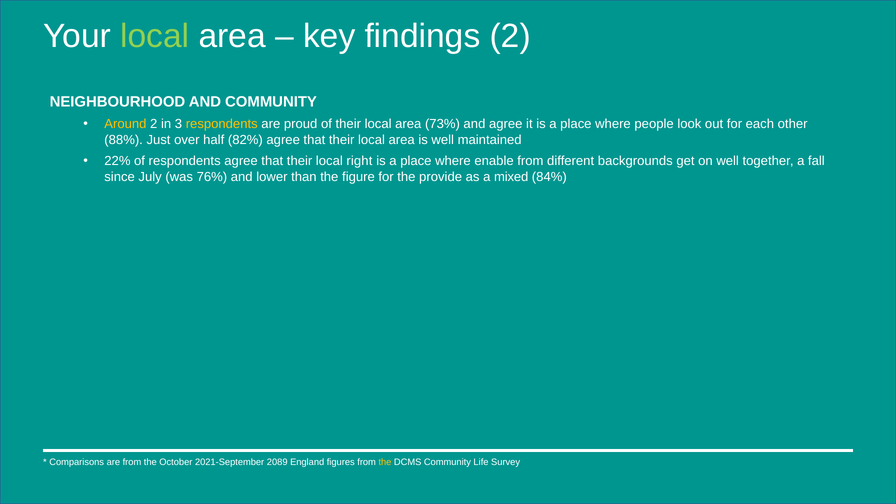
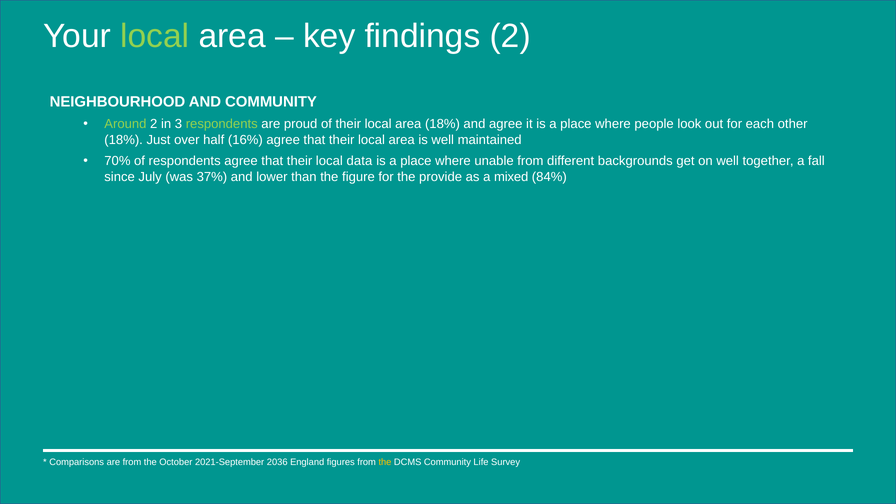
Around colour: yellow -> light green (125, 124)
respondents colour: yellow -> light green (222, 124)
area 73%: 73% -> 18% (442, 124)
88%: 88% -> 18% (124, 140)
82%: 82% -> 16% (245, 140)
22%: 22% -> 70% (117, 161)
right: right -> data (359, 161)
enable: enable -> unable (494, 161)
76%: 76% -> 37% (212, 177)
2089: 2089 -> 2036 (277, 462)
